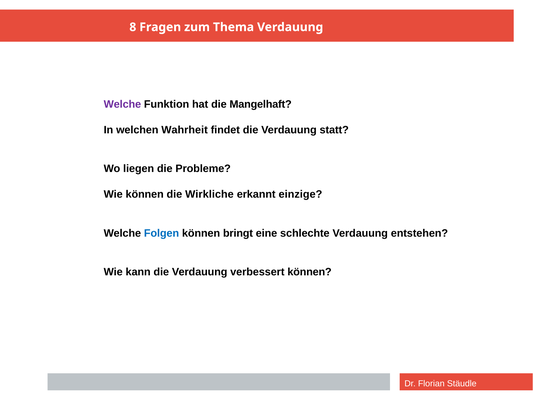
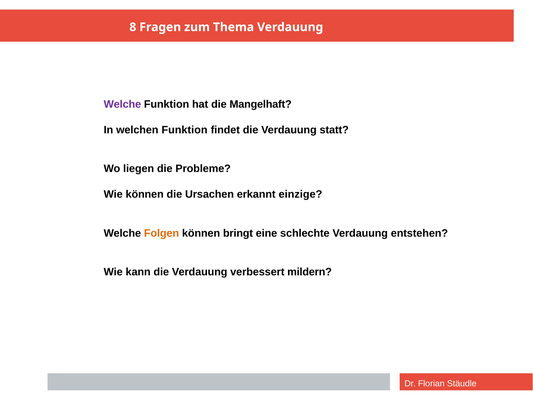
welchen Wahrheit: Wahrheit -> Funktion (185, 130)
Wirkliche: Wirkliche -> Ursachen (209, 194)
Folgen colour: blue -> orange (162, 233)
verbessert können: können -> mildern (310, 272)
